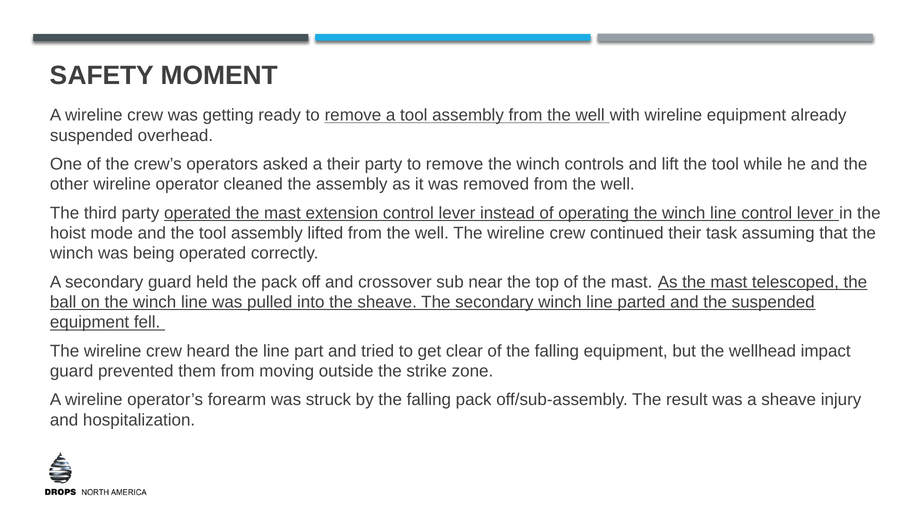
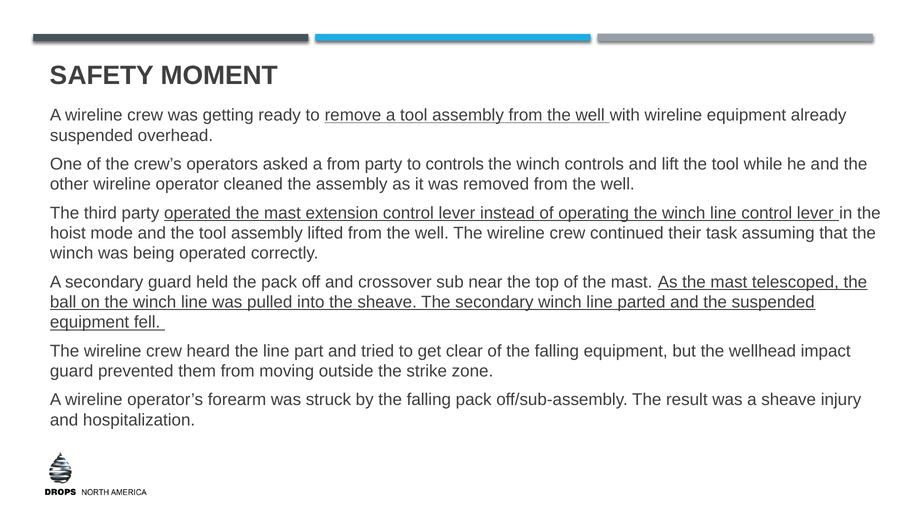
a their: their -> from (343, 164)
party to remove: remove -> controls (455, 164)
